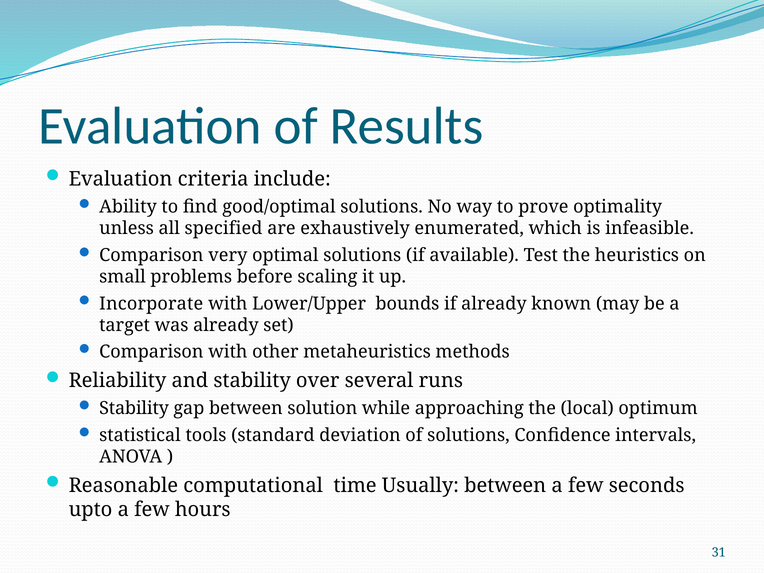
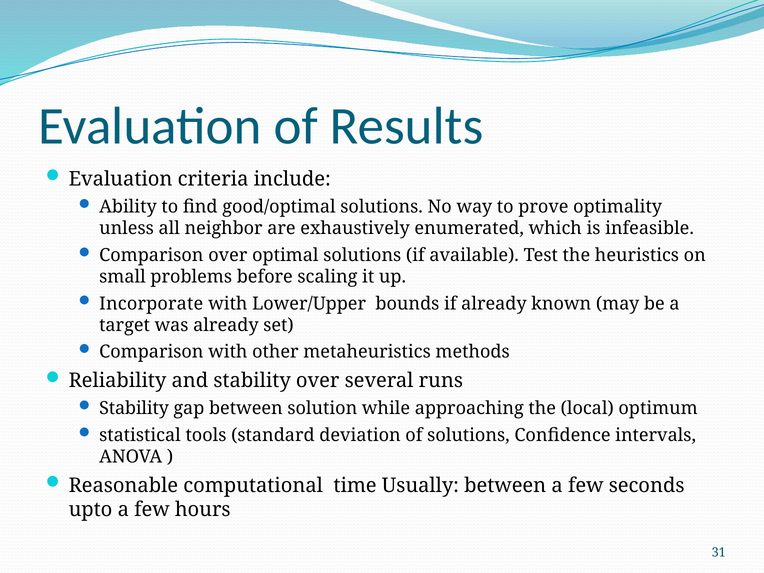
specified: specified -> neighbor (224, 228)
Comparison very: very -> over (228, 255)
